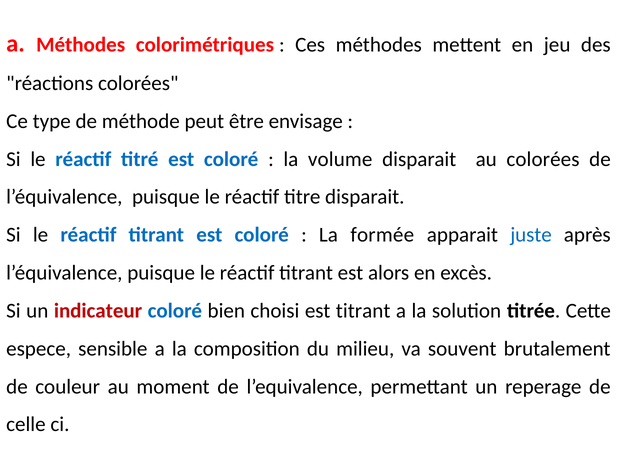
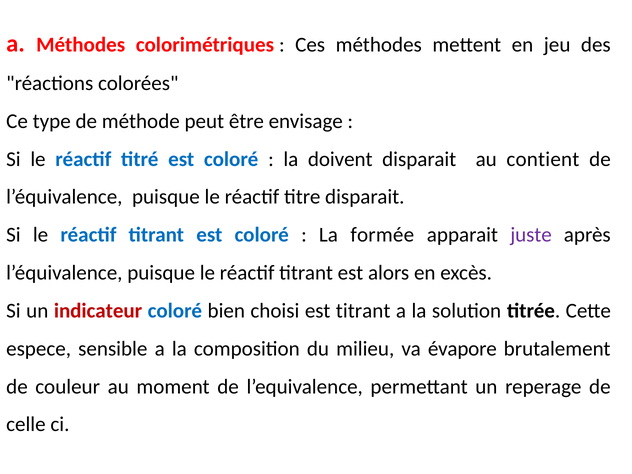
volume: volume -> doivent (340, 159)
au colorées: colorées -> contient (543, 159)
juste colour: blue -> purple (531, 235)
souvent: souvent -> évapore (462, 349)
